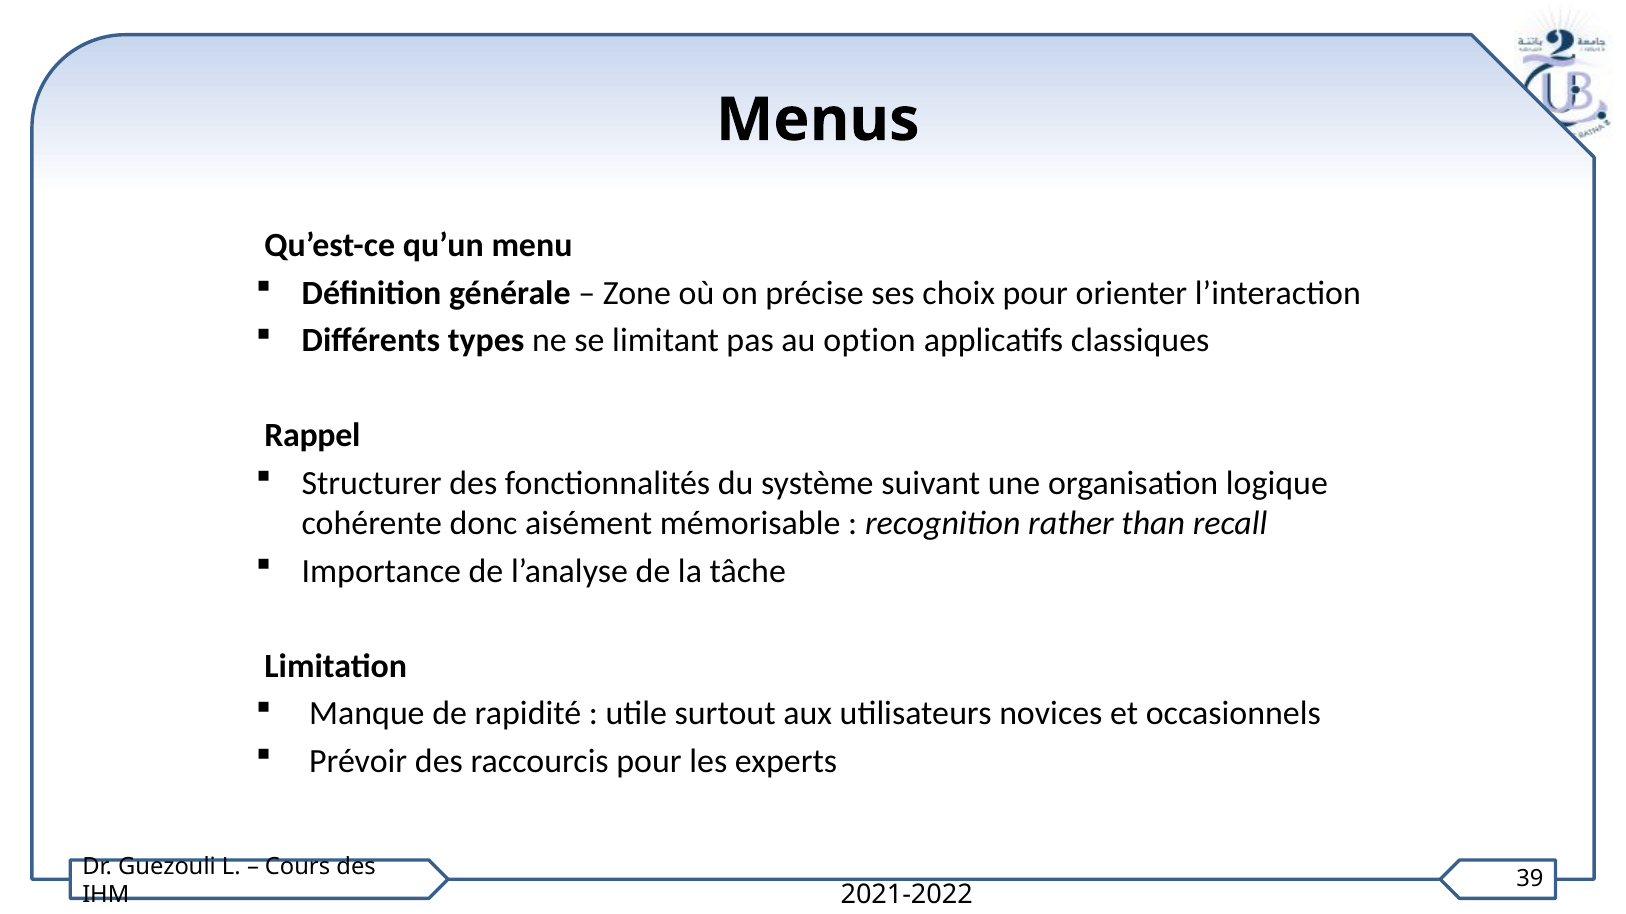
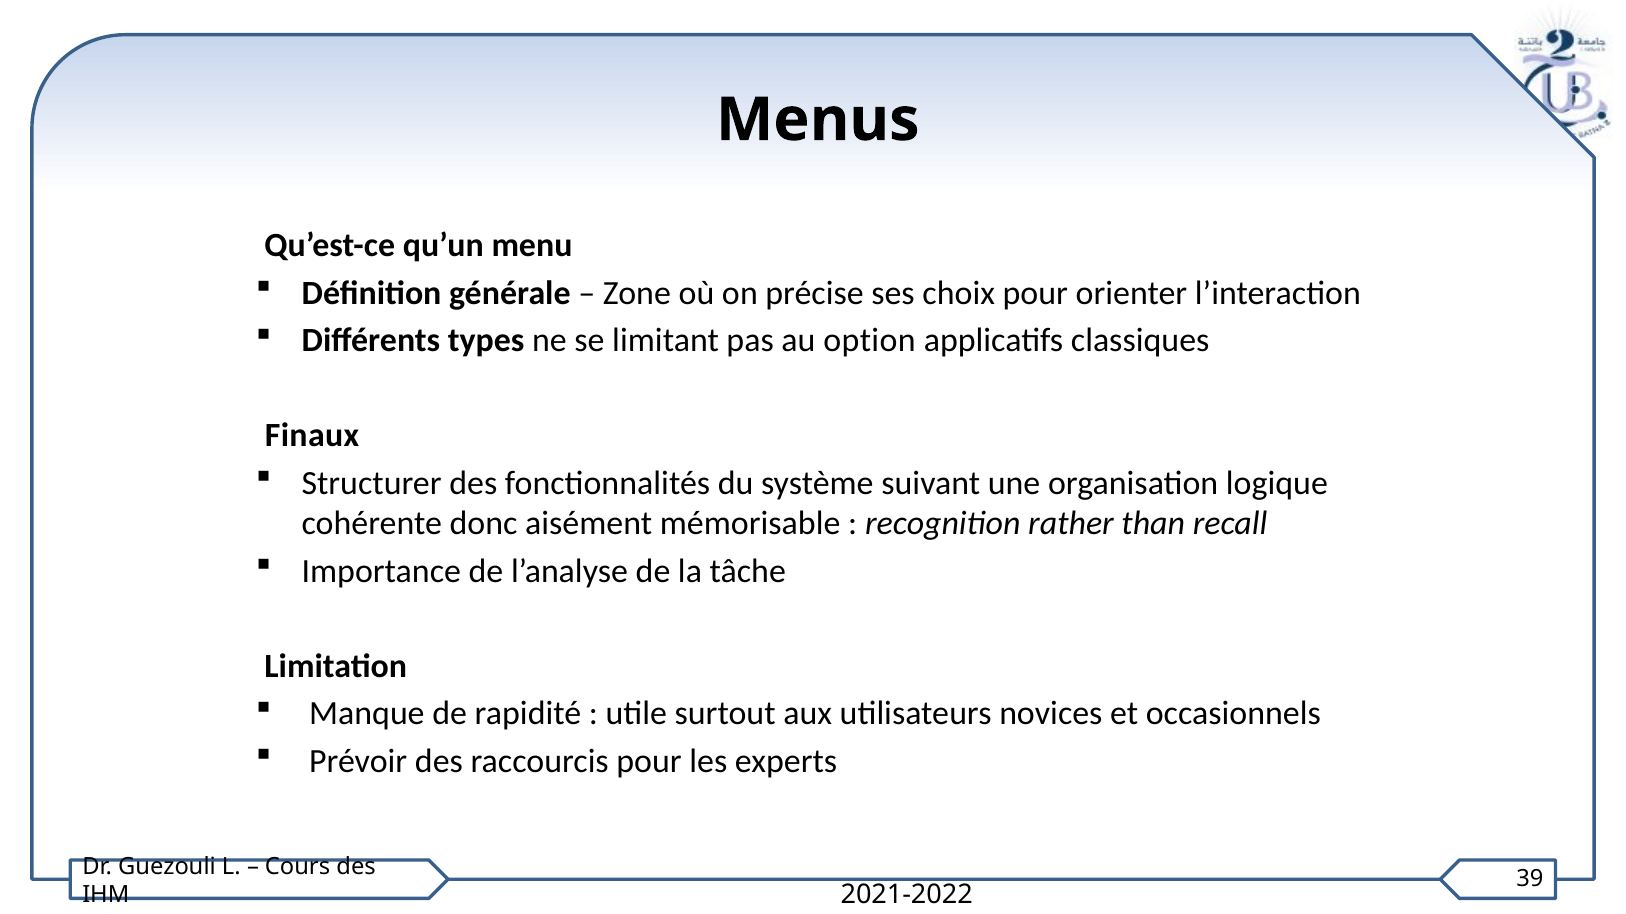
Rappel: Rappel -> Finaux (312, 436)
